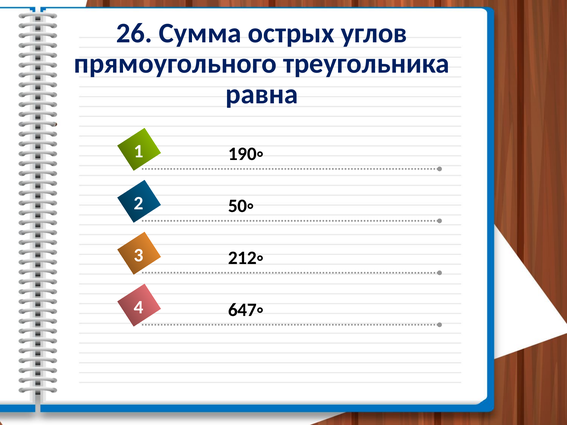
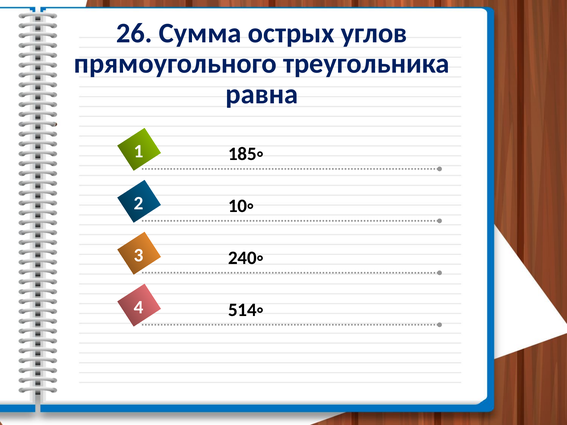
190◦: 190◦ -> 185◦ (246, 154)
50◦: 50◦ -> 10◦ (241, 206)
212◦: 212◦ -> 240◦ (246, 258)
647◦: 647◦ -> 514◦ (246, 310)
